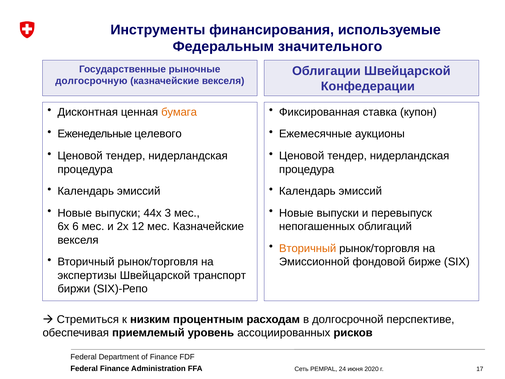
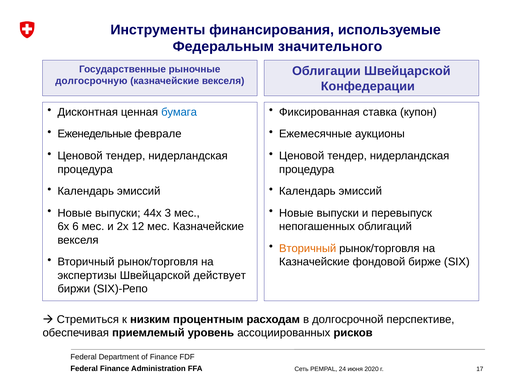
бумага colour: orange -> blue (179, 112)
целевого: целевого -> феврале (158, 134)
Эмиссионной: Эмиссионной -> Казначейские (314, 262)
транспорт: транспорт -> действует (220, 275)
